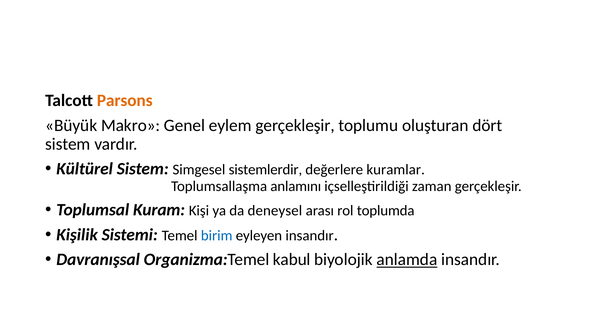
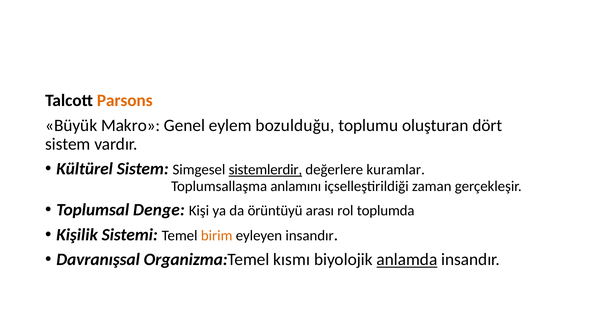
eylem gerçekleşir: gerçekleşir -> bozulduğu (295, 125)
sistemlerdir underline: none -> present (265, 169)
Kuram: Kuram -> Denge (159, 210)
deneysel: deneysel -> örüntüyü (275, 210)
birim colour: blue -> orange (217, 235)
kabul: kabul -> kısmı (292, 259)
